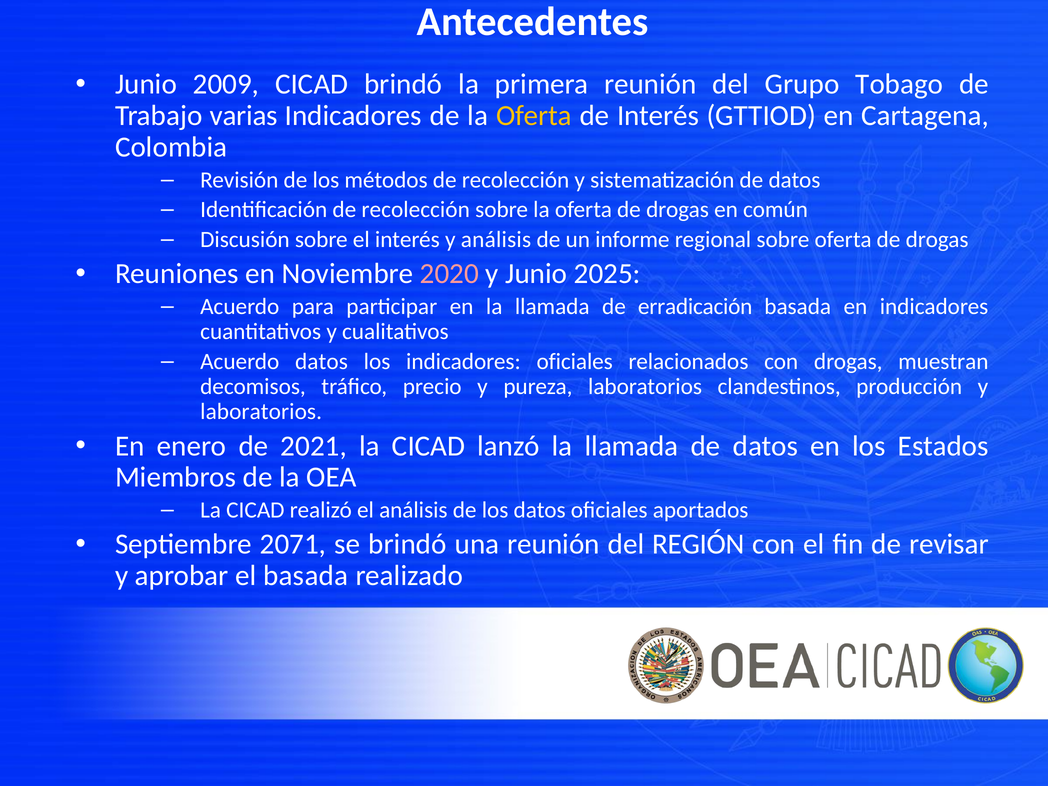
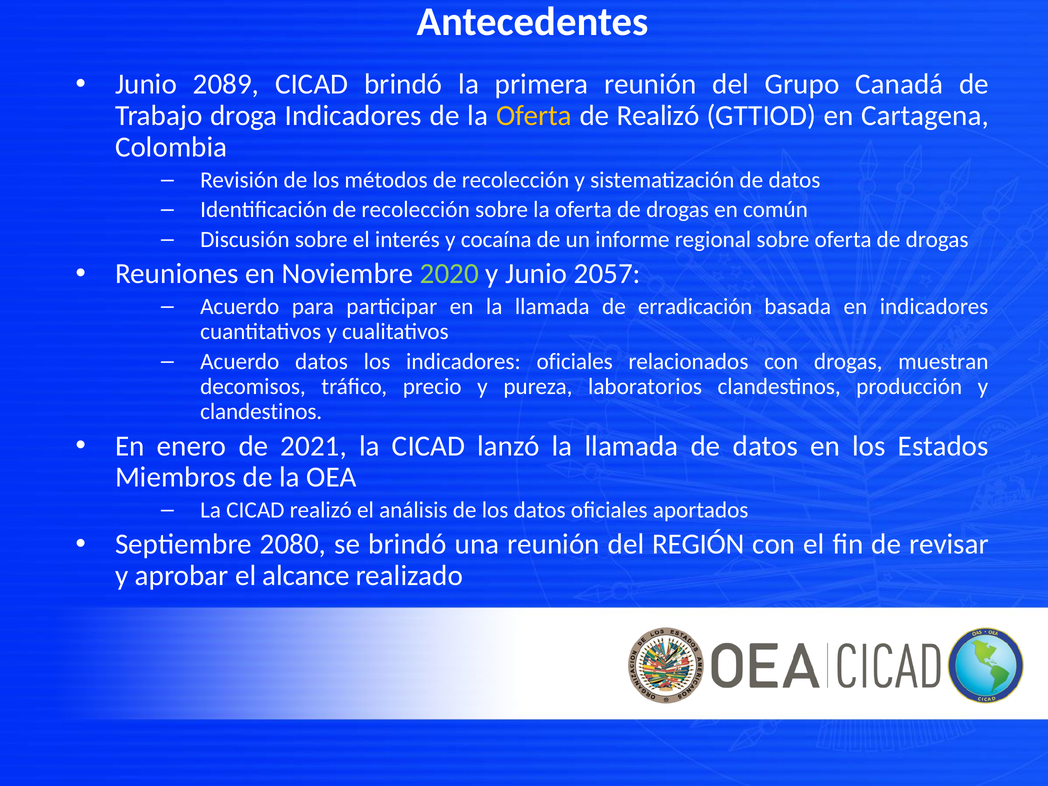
2009: 2009 -> 2089 (226, 84)
Tobago: Tobago -> Canadá (899, 84)
varias: varias -> droga (244, 116)
de Interés: Interés -> Realizó (658, 116)
y análisis: análisis -> cocaína (496, 240)
2020 colour: pink -> light green (449, 274)
2025: 2025 -> 2057 (607, 274)
laboratorios: laboratorios -> clandestinos (261, 412)
2071: 2071 -> 2080 (293, 544)
el basada: basada -> alcance (306, 576)
